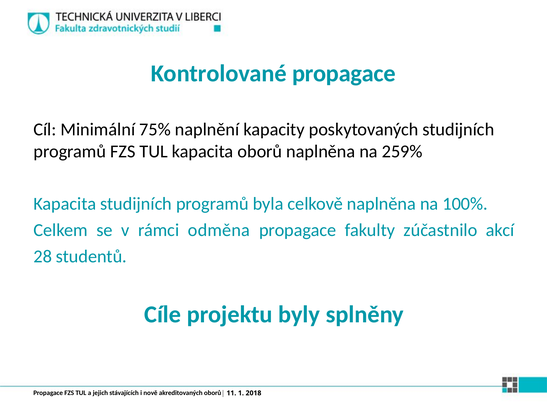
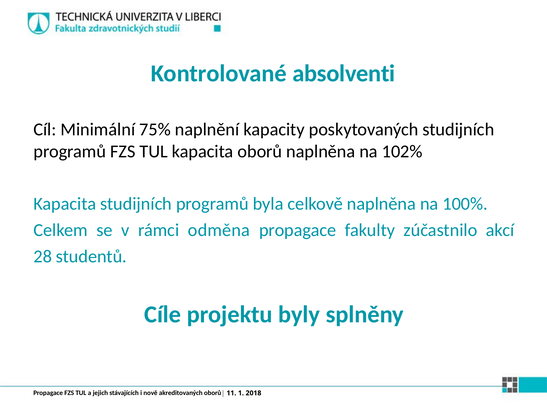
Kontrolované propagace: propagace -> absolventi (344, 73)
259%: 259% -> 102% (402, 152)
